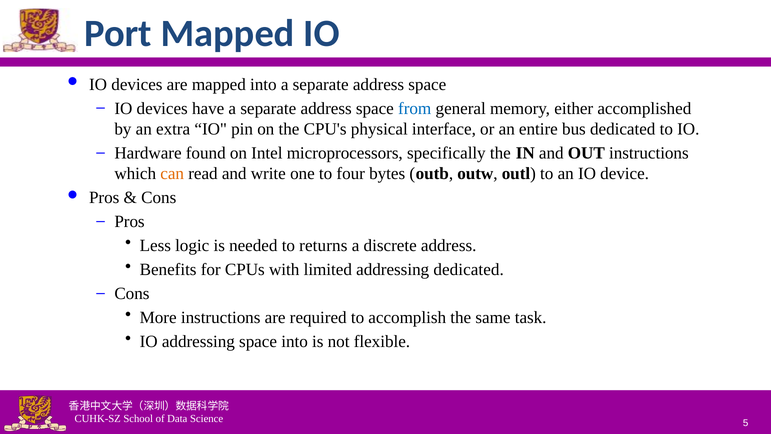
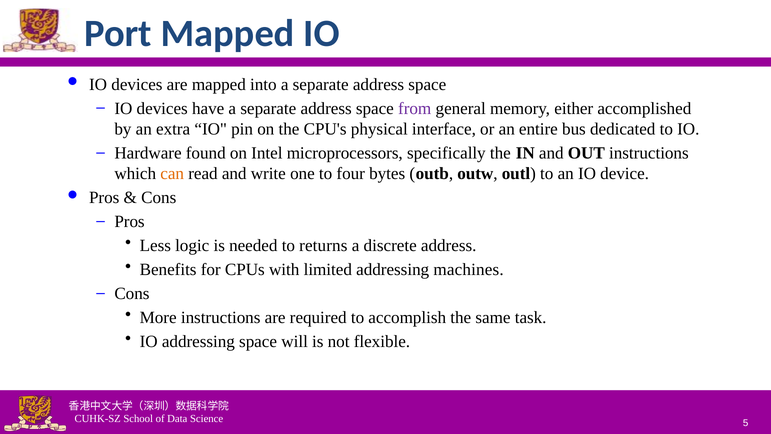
from colour: blue -> purple (415, 108)
addressing dedicated: dedicated -> machines (469, 269)
space into: into -> will (295, 341)
